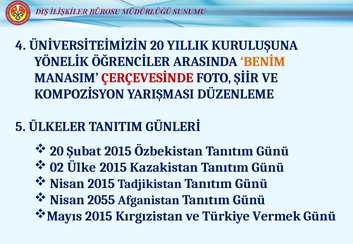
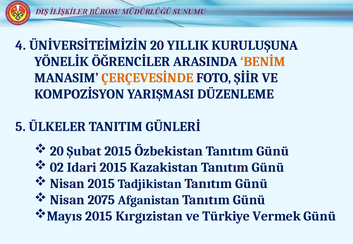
ÇERÇEVESİNDE colour: red -> orange (147, 78)
Ülke: Ülke -> Idari (82, 168)
2055: 2055 -> 2075 (101, 200)
